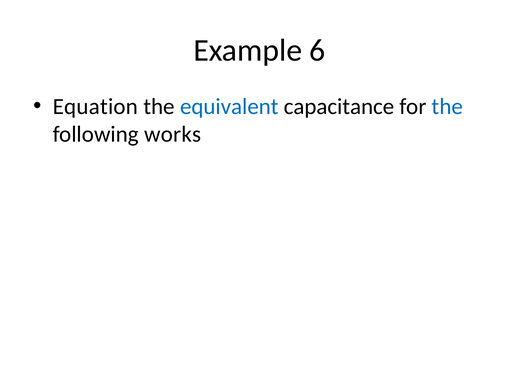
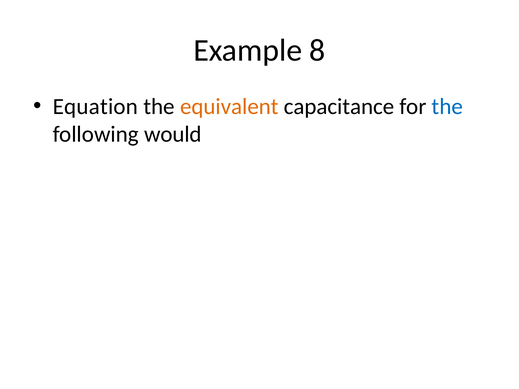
6: 6 -> 8 (317, 50)
equivalent colour: blue -> orange (229, 107)
works: works -> would (173, 134)
